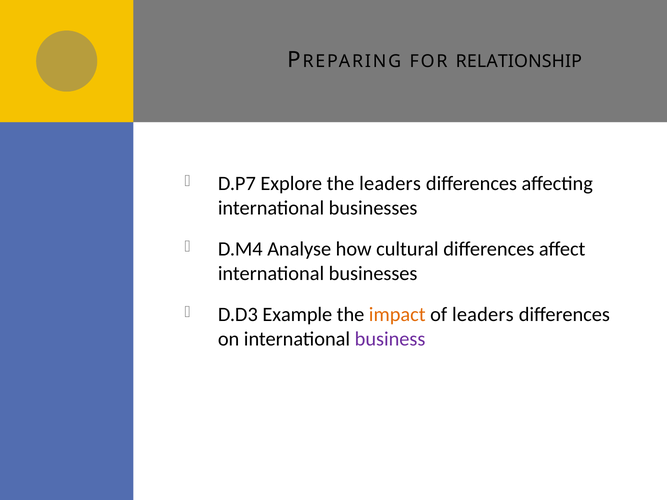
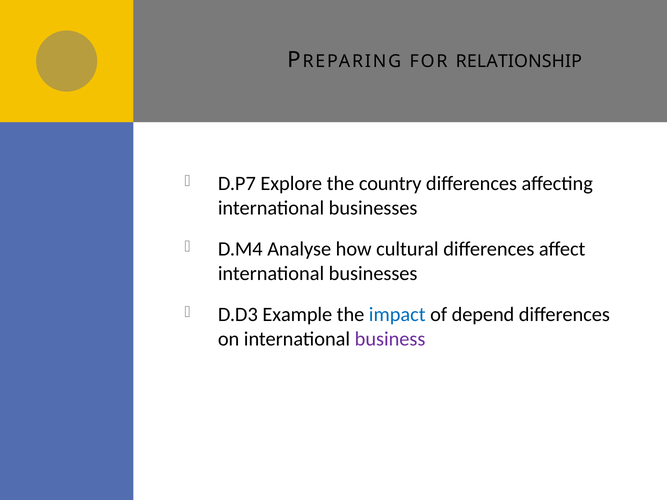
the leaders: leaders -> country (390, 184)
impact colour: orange -> blue (397, 315)
of leaders: leaders -> depend (483, 315)
